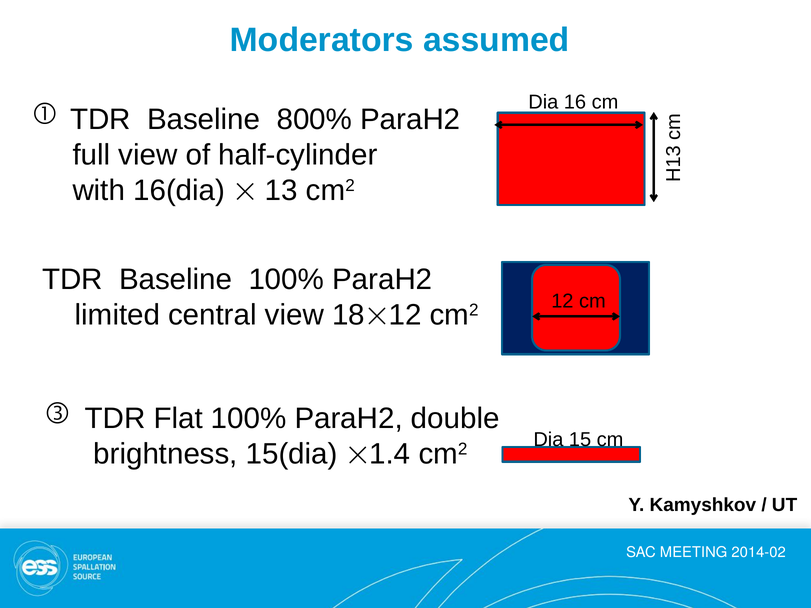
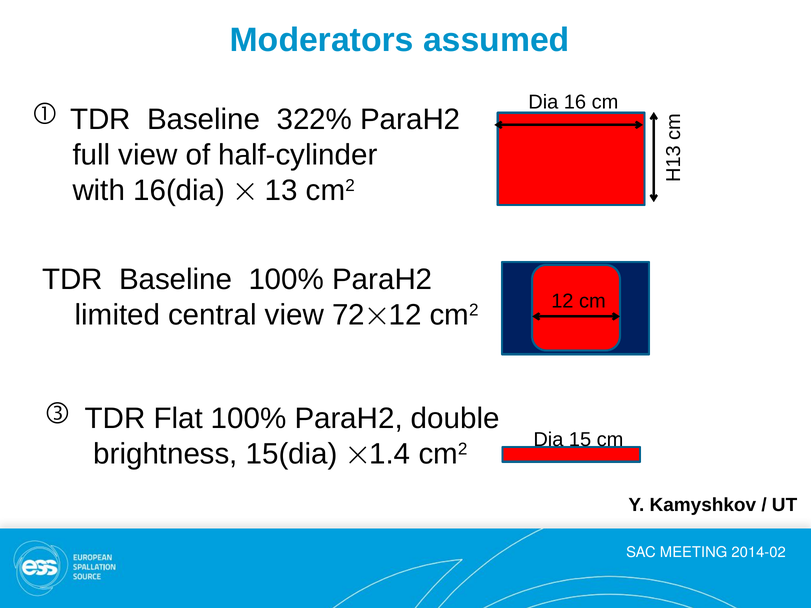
800%: 800% -> 322% (314, 119)
18: 18 -> 72 (348, 315)
